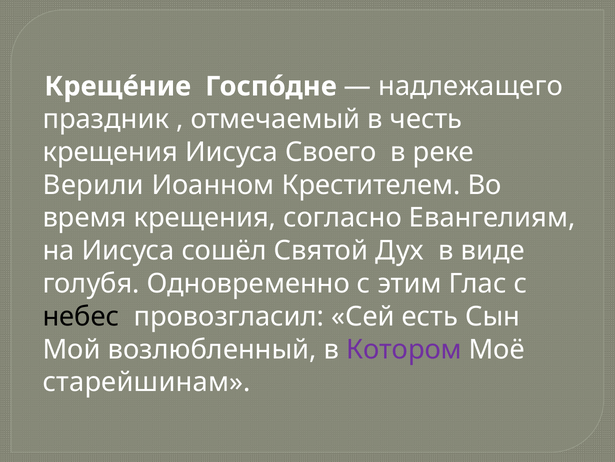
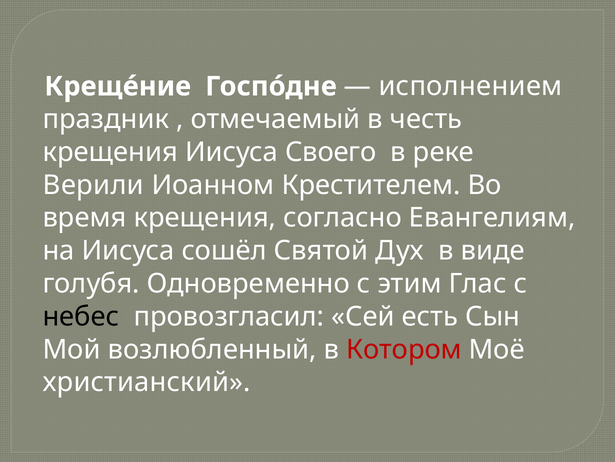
надлежащего: надлежащего -> исполнением (470, 86)
Котором colour: purple -> red (404, 349)
старейшинам: старейшинам -> христианский (147, 382)
